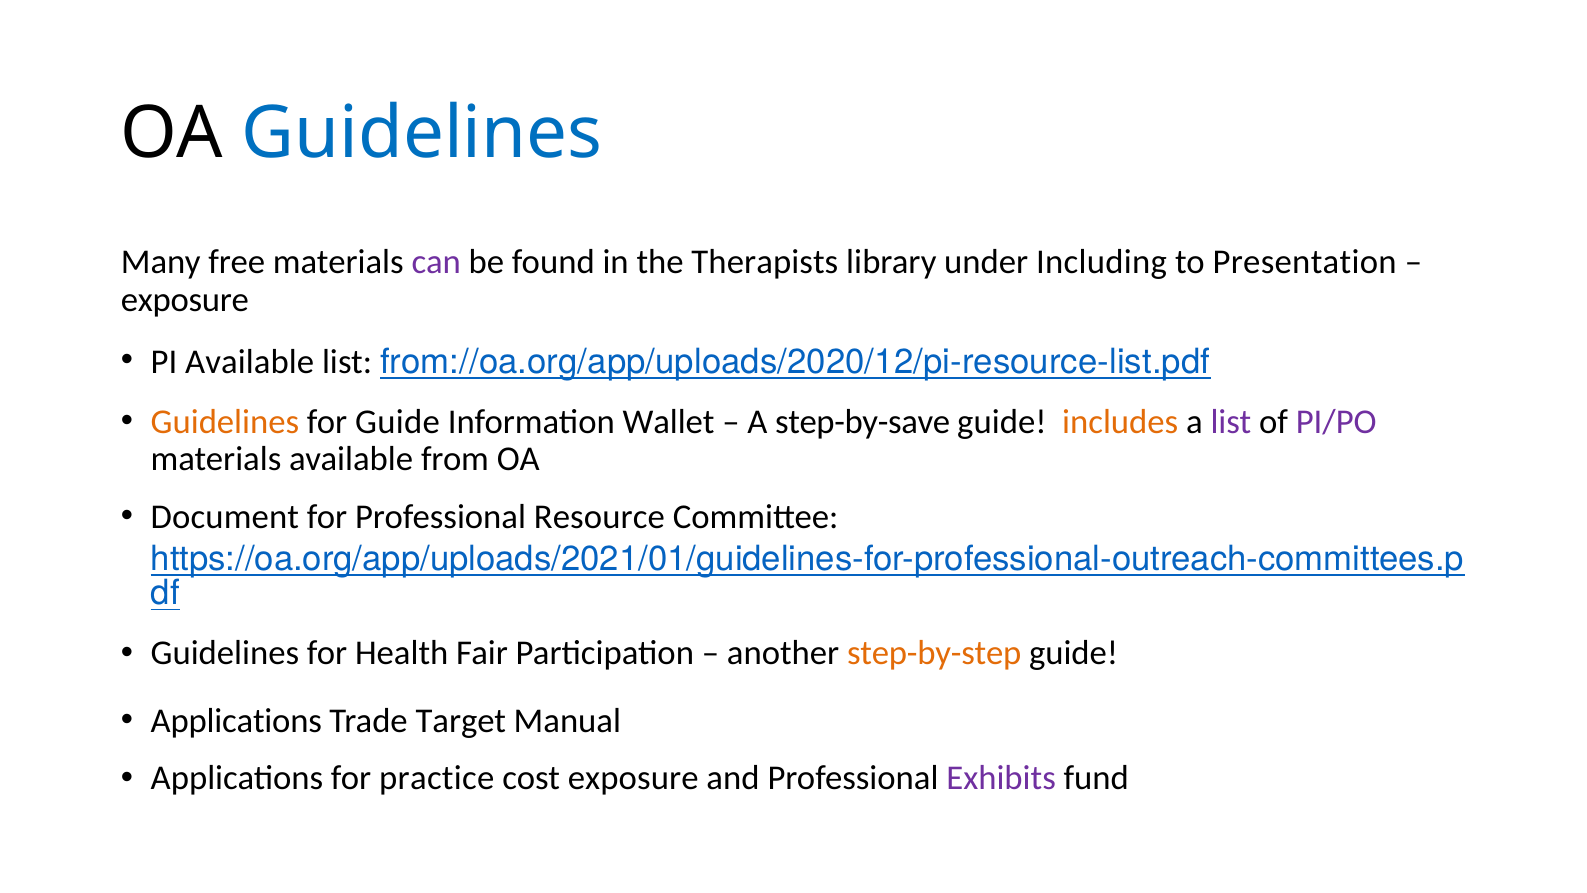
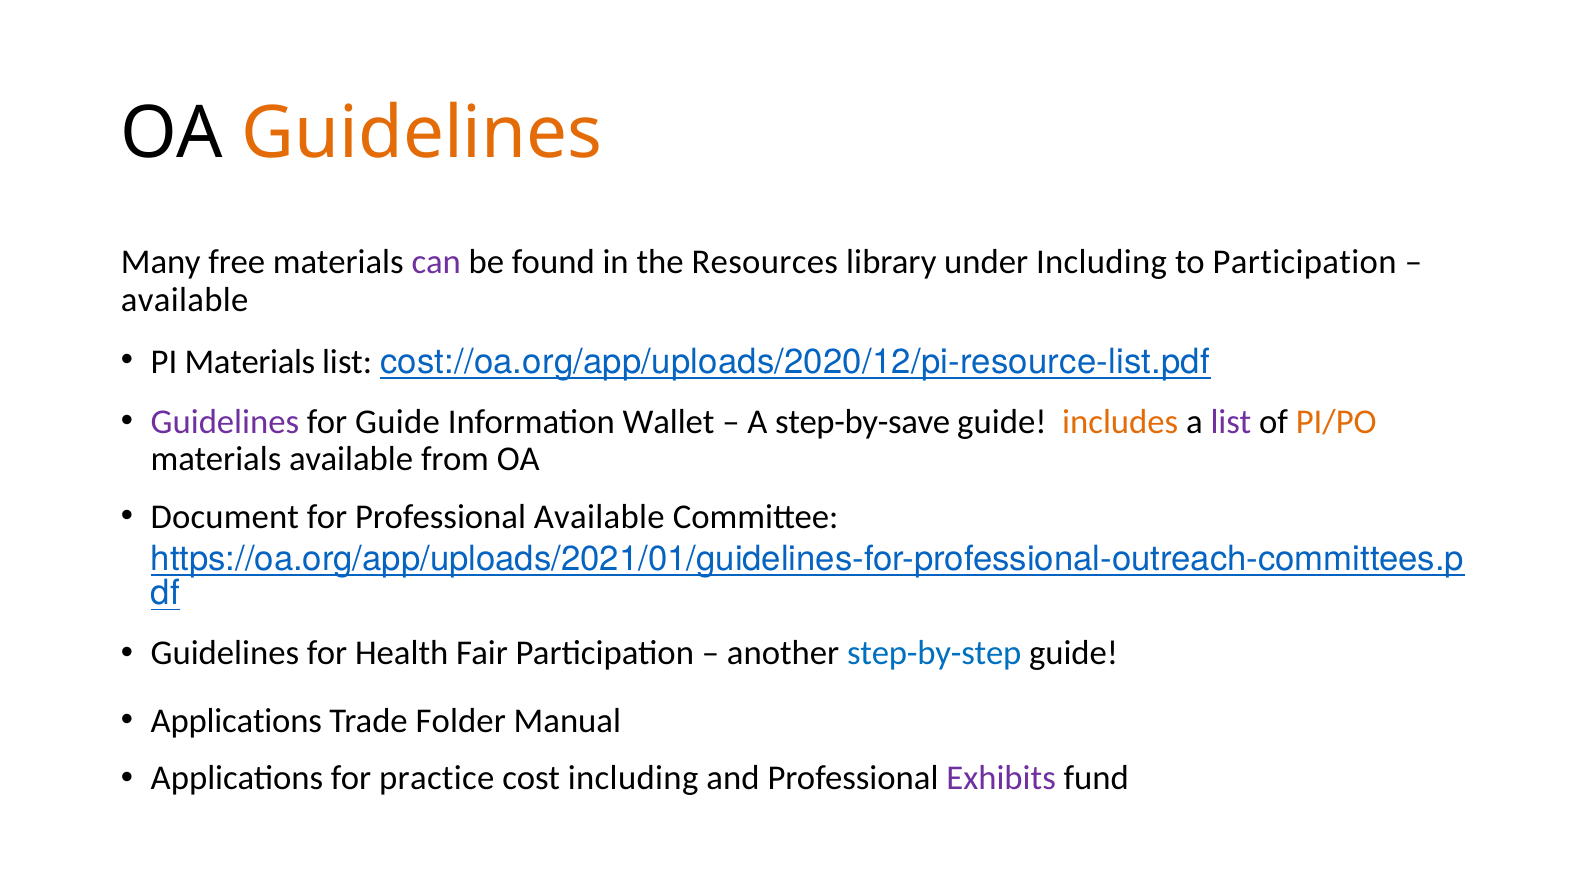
Guidelines colour: blue -> orange (422, 133)
Therapists: Therapists -> Resources (765, 262)
to Presentation: Presentation -> Participation (1305, 262)
exposure: exposure -> available (185, 300)
PI Available: Available -> Materials (250, 362)
from://oa.org/app/uploads/2020/12/pi-resource-list.pdf: from://oa.org/app/uploads/2020/12/pi-resource-list.pdf -> cost://oa.org/app/uploads/2020/12/pi-resource-list.pdf (795, 362)
Guidelines colour: orange -> purple (225, 422)
PI/PO colour: purple -> orange (1336, 422)
Professional Resource: Resource -> Available (599, 516)
step-by-step colour: orange -> blue (934, 653)
Target: Target -> Folder (461, 720)
cost exposure: exposure -> including (633, 778)
